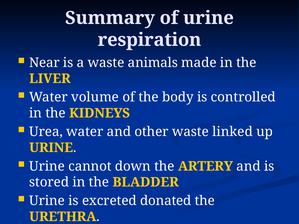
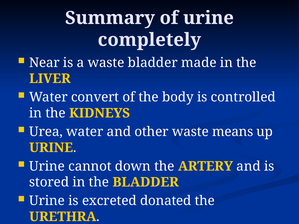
respiration: respiration -> completely (149, 40)
waste animals: animals -> bladder (153, 63)
volume: volume -> convert (95, 97)
linked: linked -> means (233, 132)
